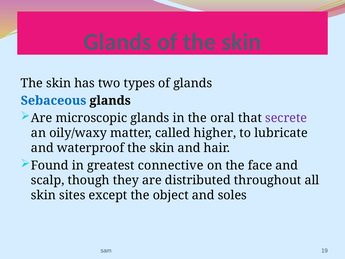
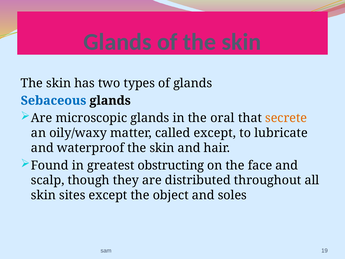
secrete colour: purple -> orange (286, 118)
called higher: higher -> except (215, 133)
connective: connective -> obstructing (171, 165)
